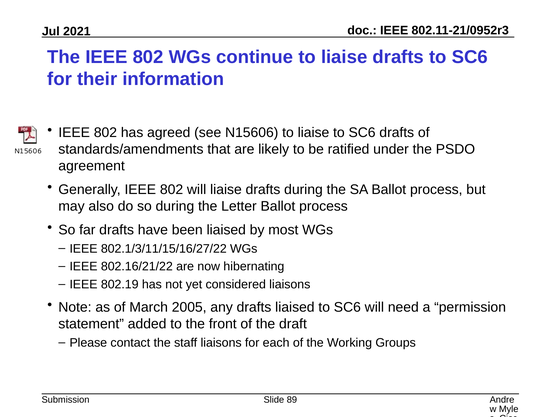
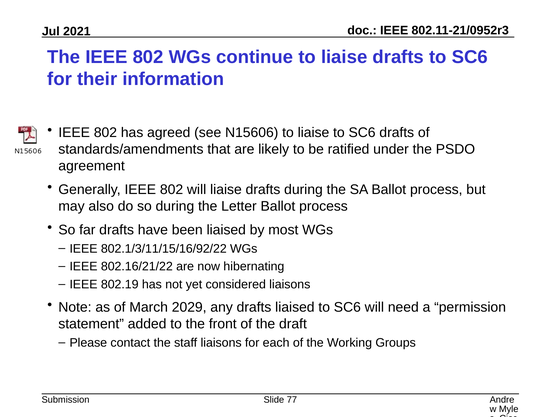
802.1/3/11/15/16/27/22: 802.1/3/11/15/16/27/22 -> 802.1/3/11/15/16/92/22 (164, 249)
2005: 2005 -> 2029 (189, 307)
89: 89 -> 77 (292, 400)
